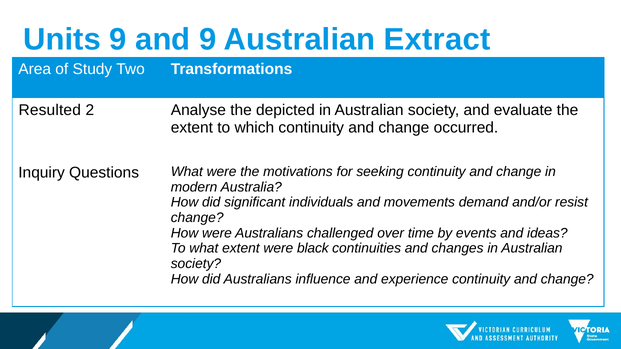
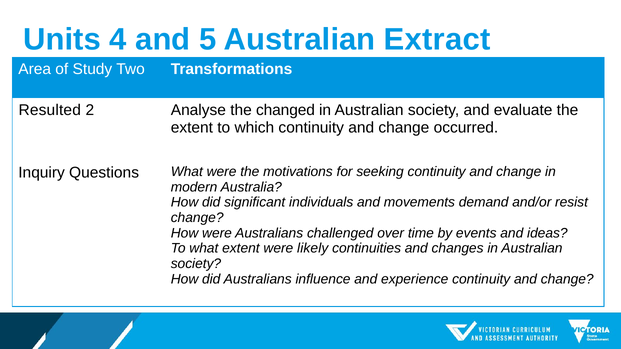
Units 9: 9 -> 4 (118, 40)
and 9: 9 -> 5 (208, 40)
depicted: depicted -> changed (286, 110)
black: black -> likely (313, 249)
